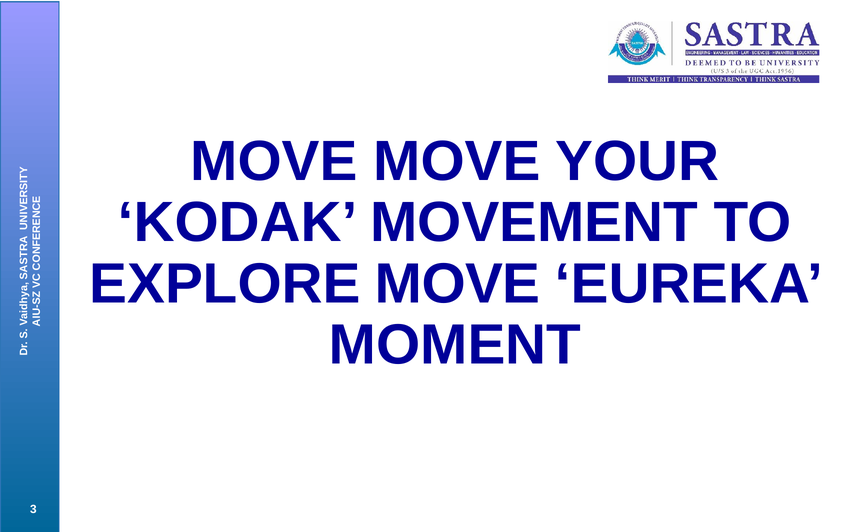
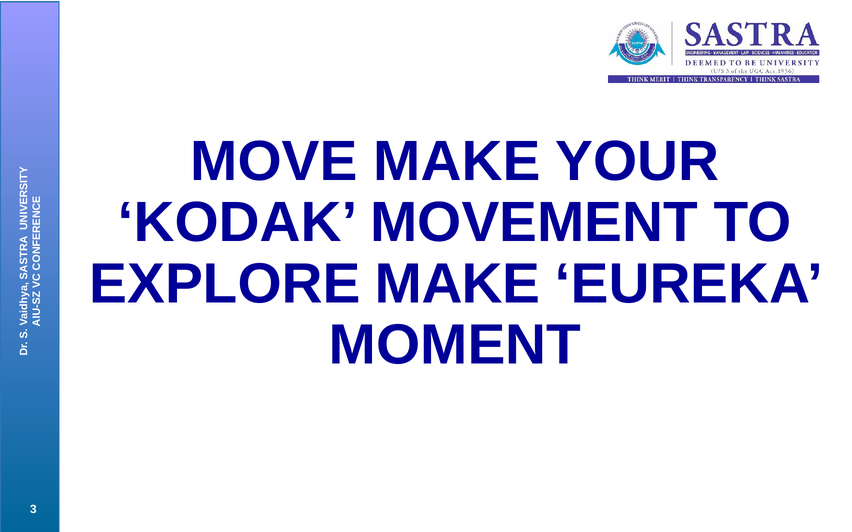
MOVE MOVE: MOVE -> MAKE (457, 162)
EXPLORE MOVE: MOVE -> MAKE (458, 284)
